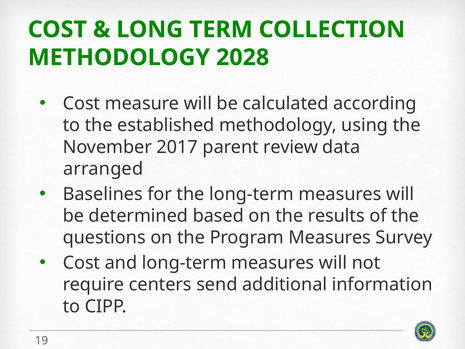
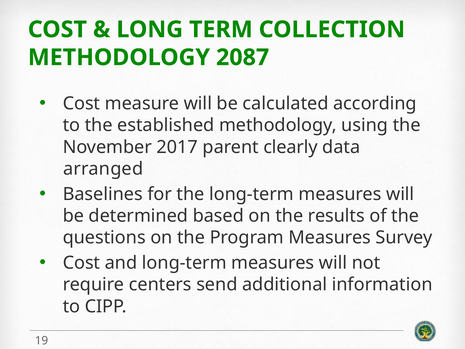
2028: 2028 -> 2087 (243, 57)
review: review -> clearly (291, 147)
